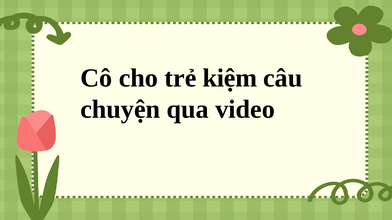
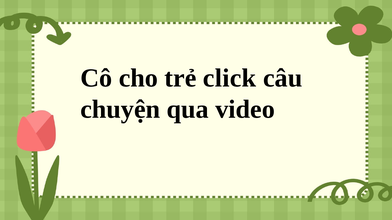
kiệm: kiệm -> click (230, 78)
